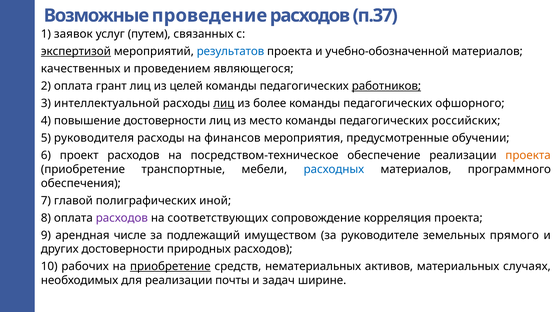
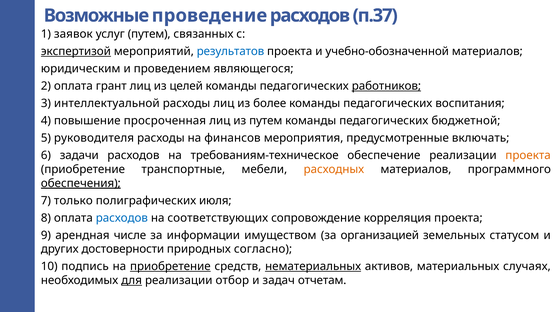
качественных: качественных -> юридическим (81, 69)
лиц underline: present -> none (224, 103)
офшорного: офшорного -> воспитания (470, 103)
повышение достоверности: достоверности -> просроченная (165, 121)
из место: место -> путем (266, 121)
российских: российских -> бюджетной (466, 121)
обучении: обучении -> включать (481, 138)
проект: проект -> задачи (79, 156)
посредством-техническое: посредством-техническое -> требованиям-техническое (265, 156)
расходных colour: blue -> orange (334, 169)
обеспечения underline: none -> present (81, 183)
главой: главой -> только (73, 201)
иной: иной -> июля (215, 201)
расходов colour: purple -> blue (122, 218)
подлежащий: подлежащий -> информации (203, 235)
руководителе: руководителе -> организацией (380, 235)
прямого: прямого -> статусом (514, 235)
природных расходов: расходов -> согласно (263, 249)
рабочих: рабочих -> подпись (85, 267)
нематериальных underline: none -> present (313, 267)
для underline: none -> present (132, 280)
почты: почты -> отбор (232, 280)
ширине: ширине -> отчетам (322, 280)
